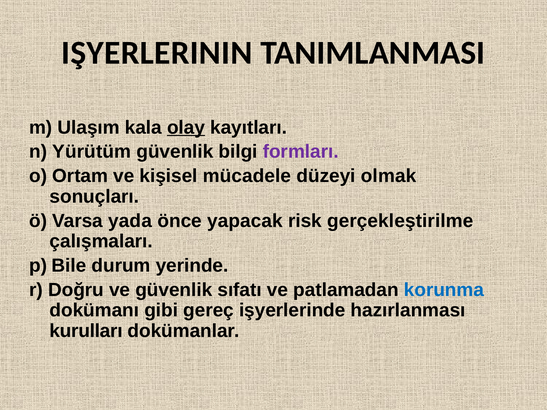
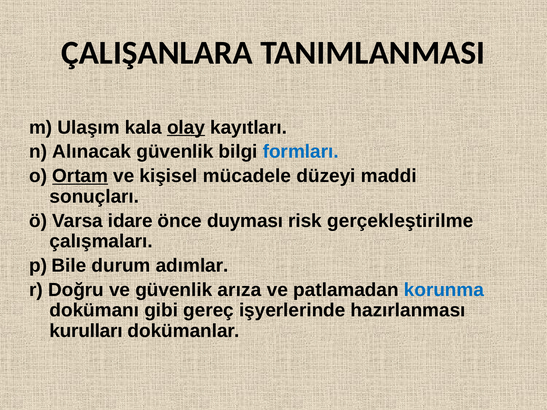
IŞYERLERININ: IŞYERLERININ -> ÇALIŞANLARA (157, 53)
Yürütüm: Yürütüm -> Alınacak (92, 152)
formları colour: purple -> blue (301, 152)
Ortam underline: none -> present (80, 176)
olmak: olmak -> maddi (389, 176)
yada: yada -> idare (130, 221)
yapacak: yapacak -> duyması (245, 221)
yerinde: yerinde -> adımlar (192, 266)
sıfatı: sıfatı -> arıza (240, 290)
